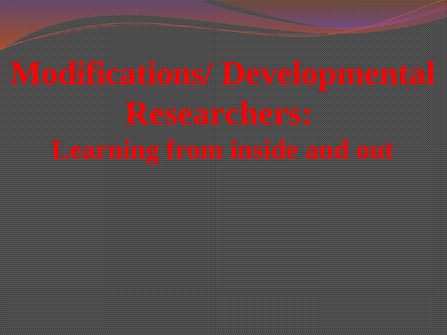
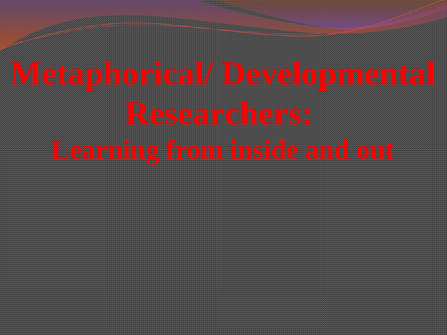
Modifications/: Modifications/ -> Metaphorical/ (112, 73)
